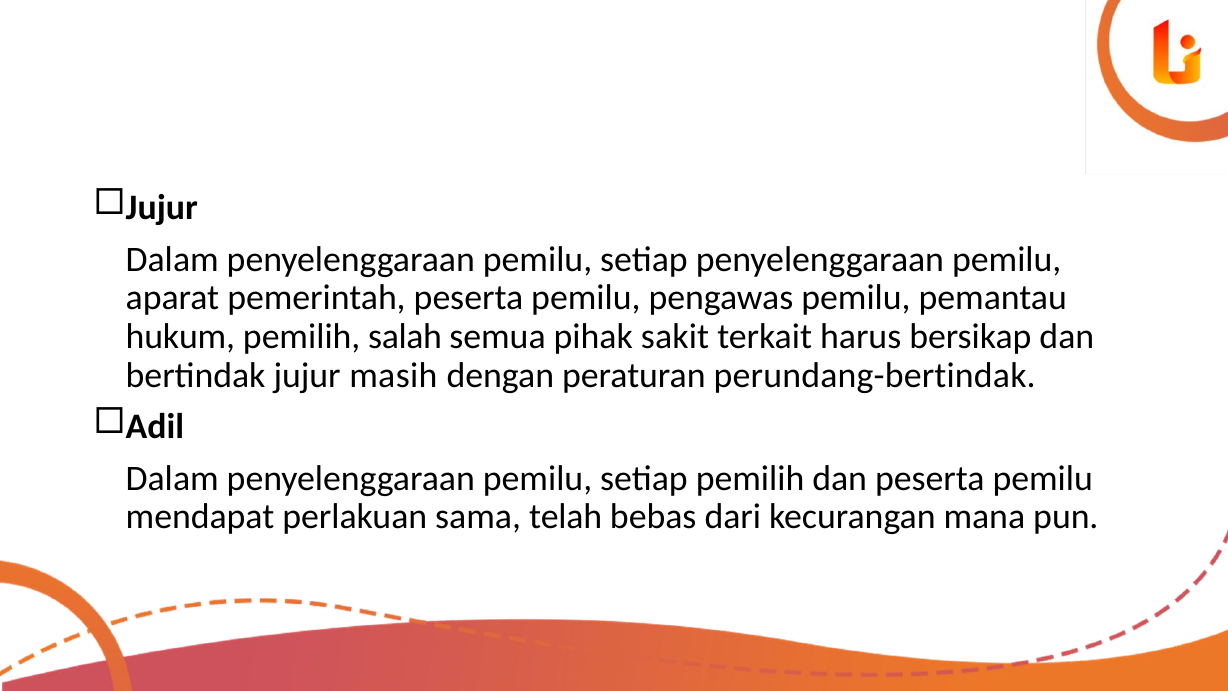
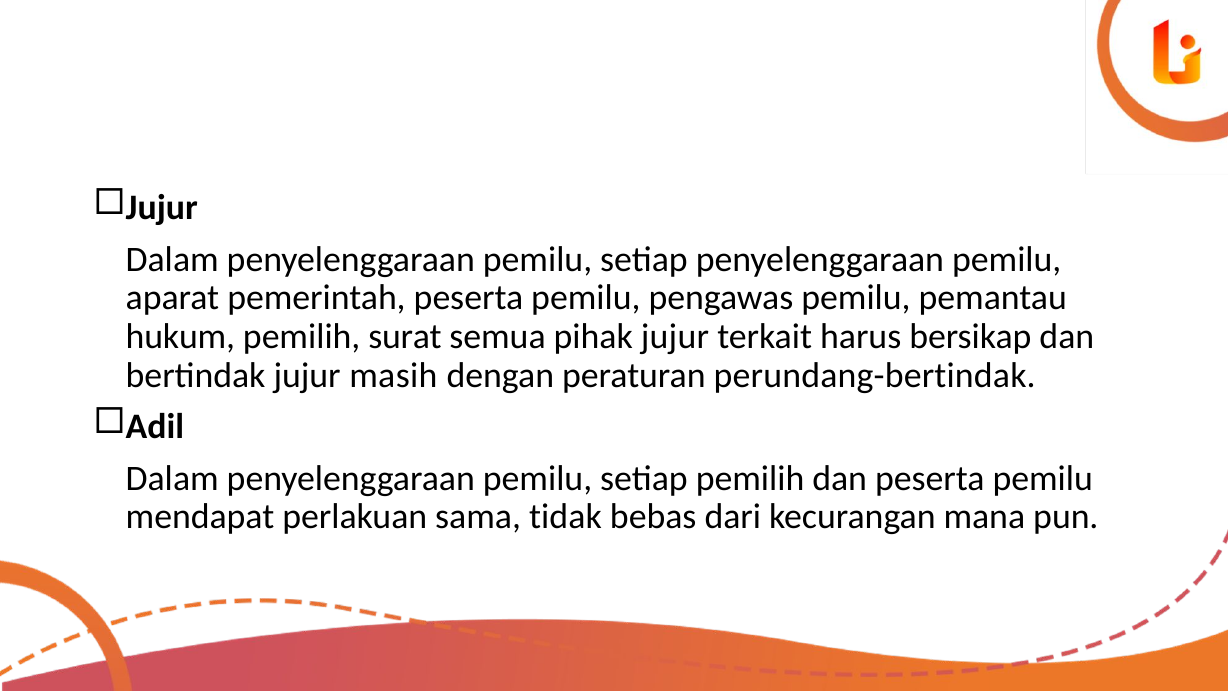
salah: salah -> surat (405, 336)
pihak sakit: sakit -> jujur (675, 336)
telah: telah -> tidak (565, 517)
